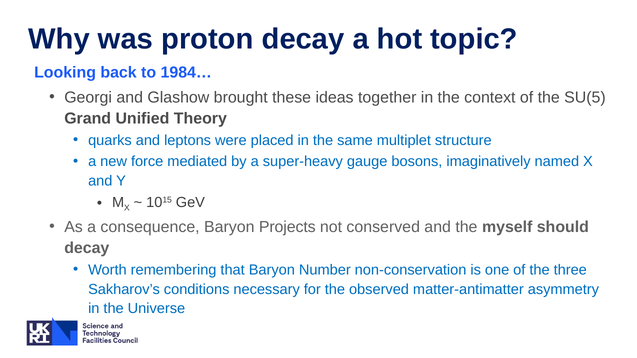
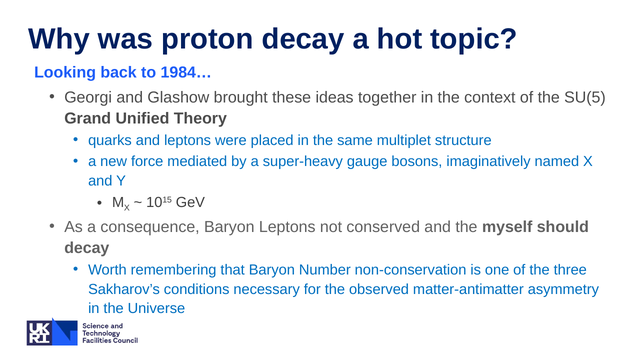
Baryon Projects: Projects -> Leptons (287, 227)
